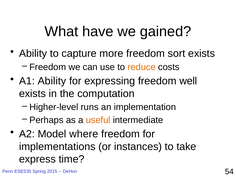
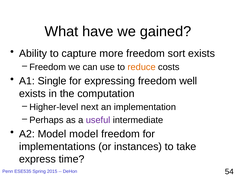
A1 Ability: Ability -> Single (52, 81)
runs: runs -> next (90, 107)
useful colour: orange -> purple (98, 120)
Model where: where -> model (84, 134)
